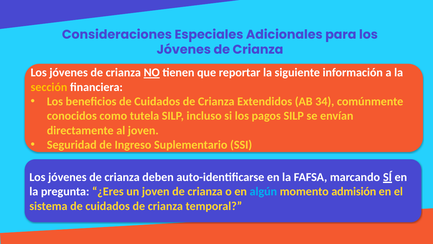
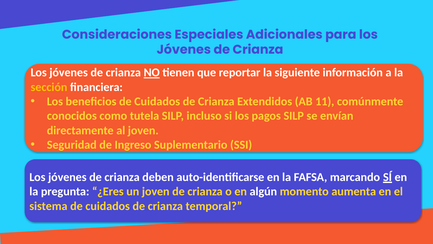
34: 34 -> 11 (325, 101)
algún colour: light blue -> white (263, 191)
admisión: admisión -> aumenta (354, 191)
